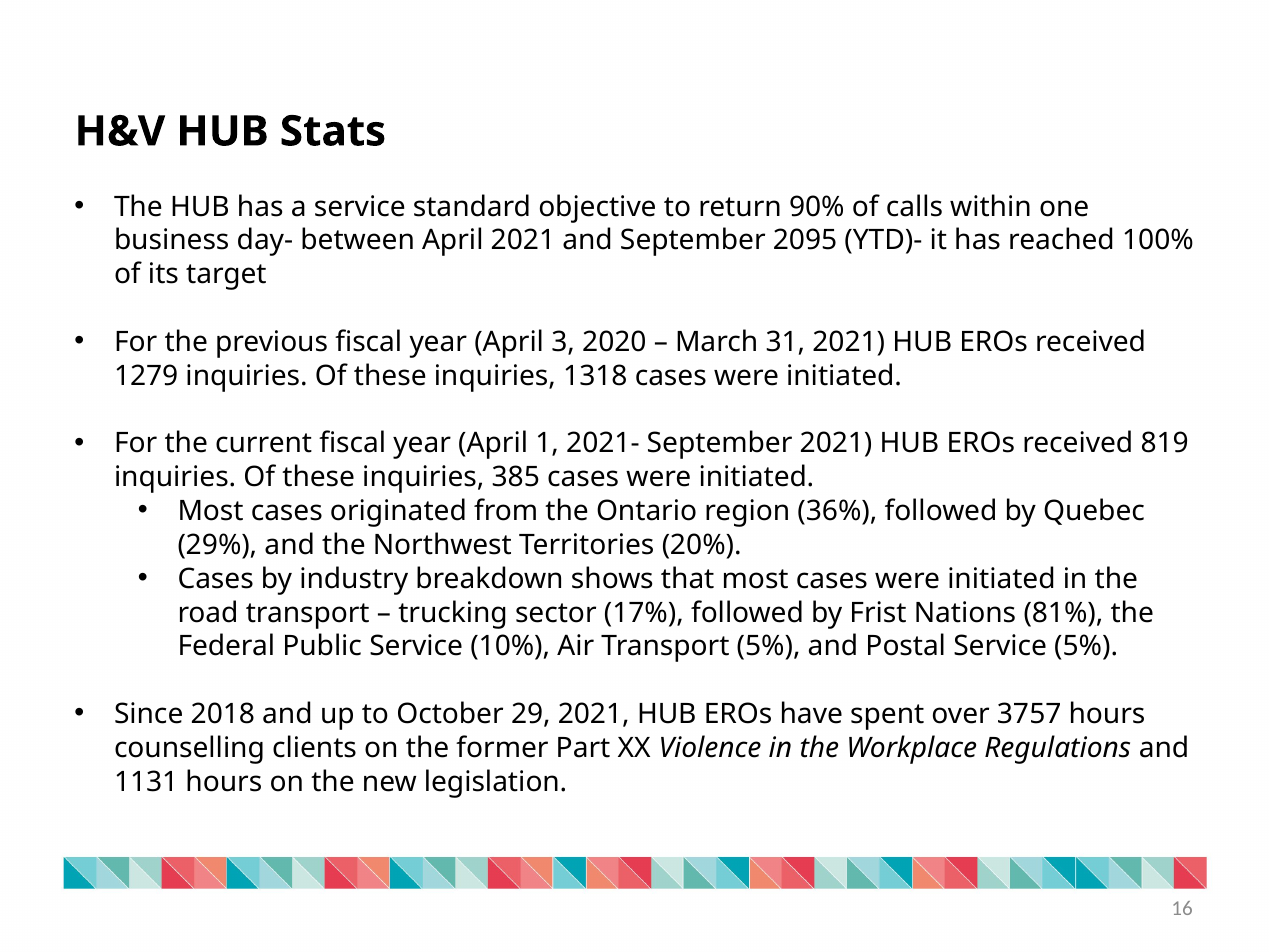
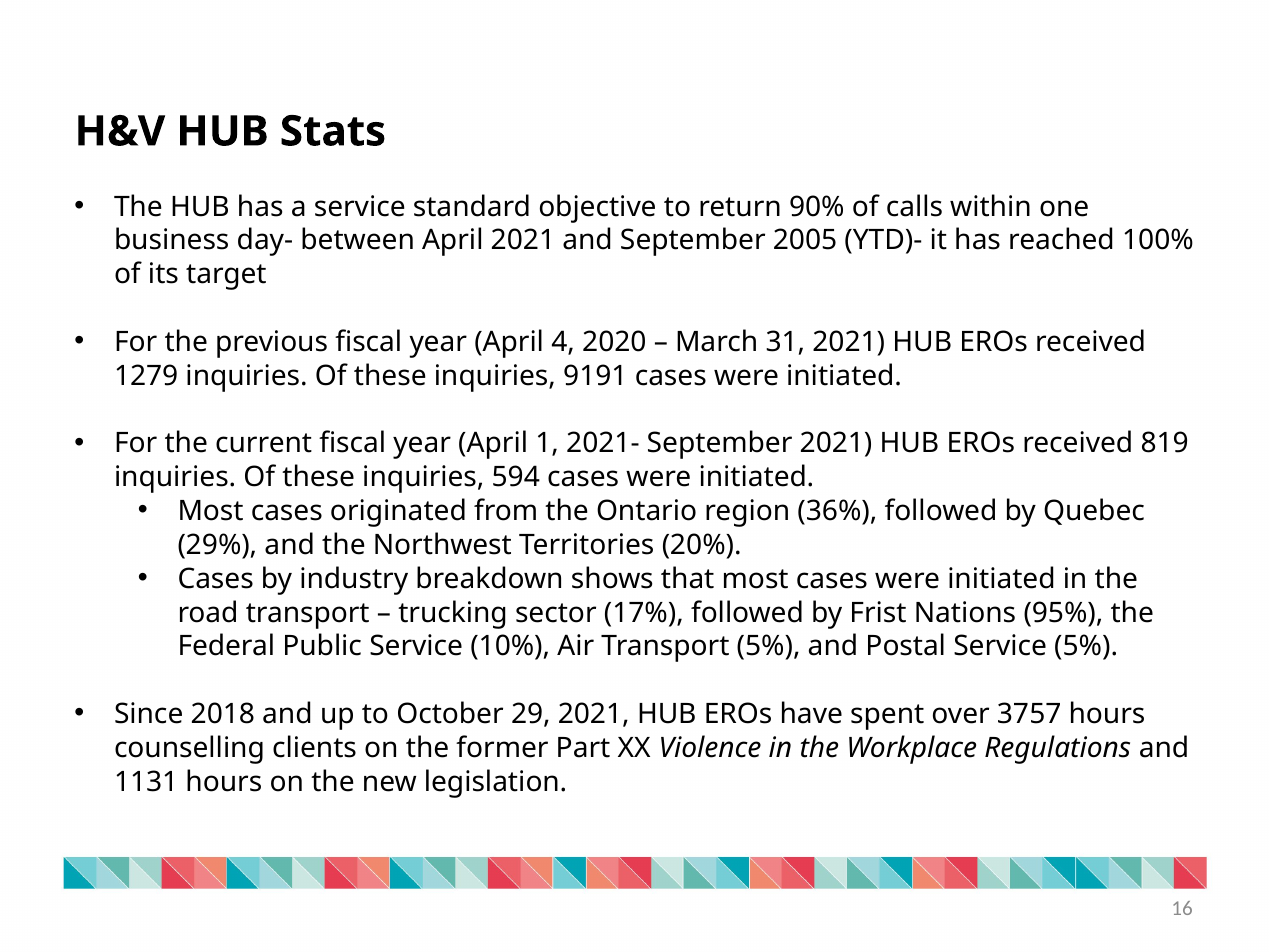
2095: 2095 -> 2005 (805, 241)
3: 3 -> 4 (563, 342)
1318: 1318 -> 9191 (595, 376)
385: 385 -> 594 (516, 477)
81%: 81% -> 95% (1063, 613)
